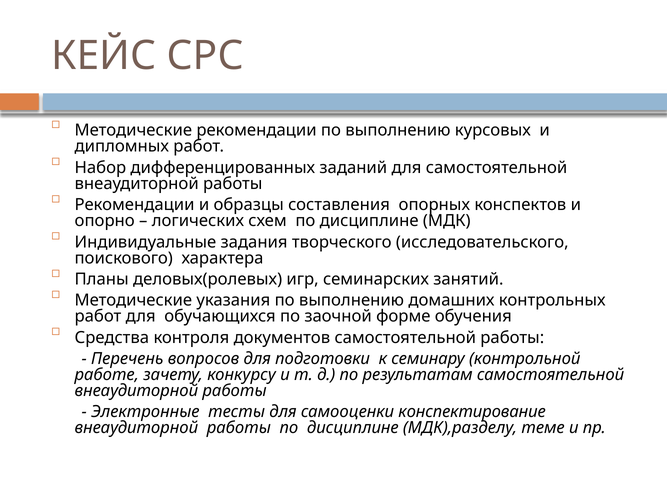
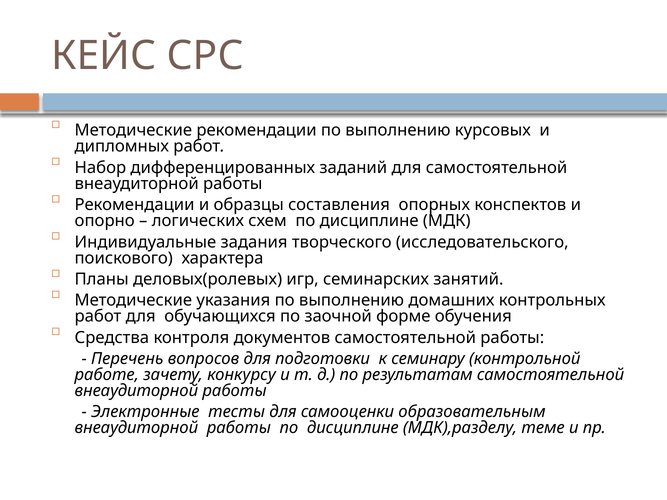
конспектирование: конспектирование -> образовательным (472, 412)
